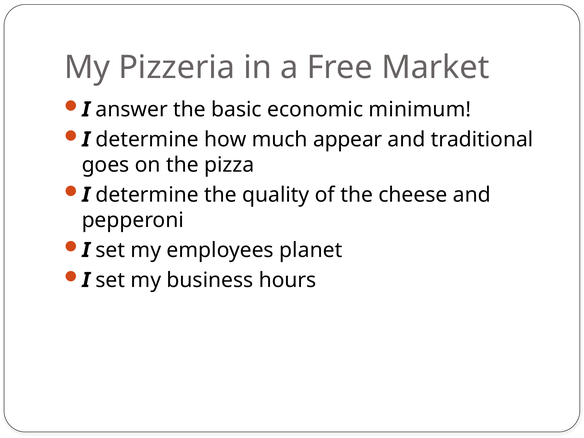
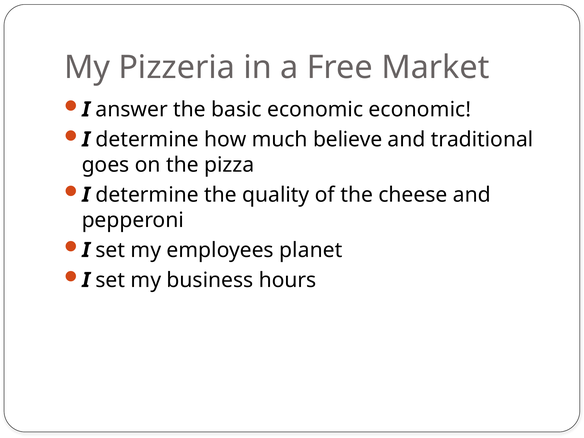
economic minimum: minimum -> economic (420, 109)
appear: appear -> believe (348, 139)
